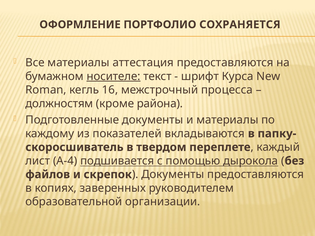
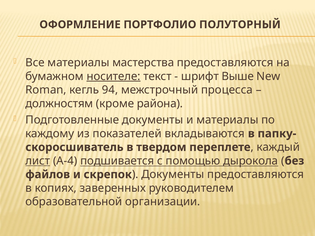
СОХРАНЯЕТСЯ: СОХРАНЯЕТСЯ -> ПОЛУТОРНЫЙ (240, 25)
аттестация: аттестация -> мастерства (143, 63)
Курса: Курса -> Выше (238, 76)
16: 16 -> 94 (110, 90)
лист underline: none -> present (38, 161)
